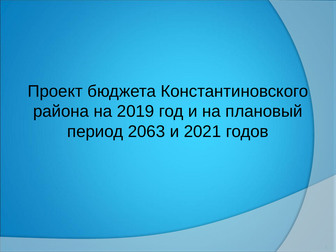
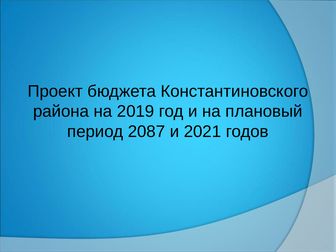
2063: 2063 -> 2087 (146, 132)
